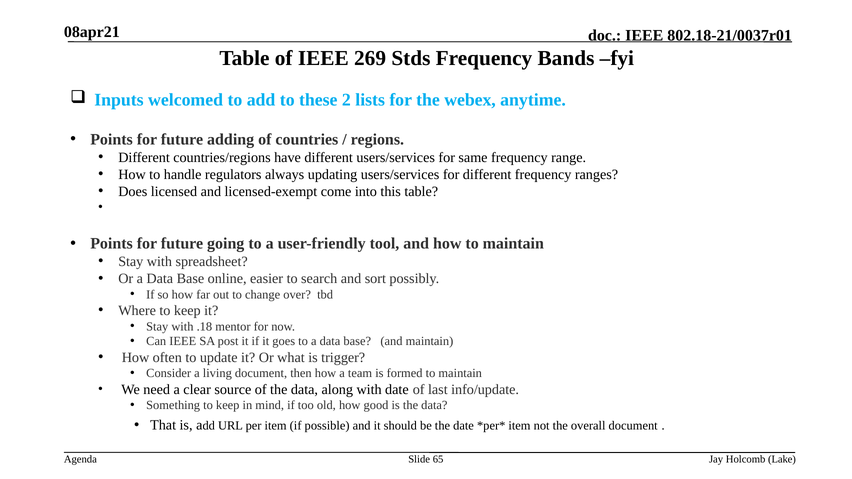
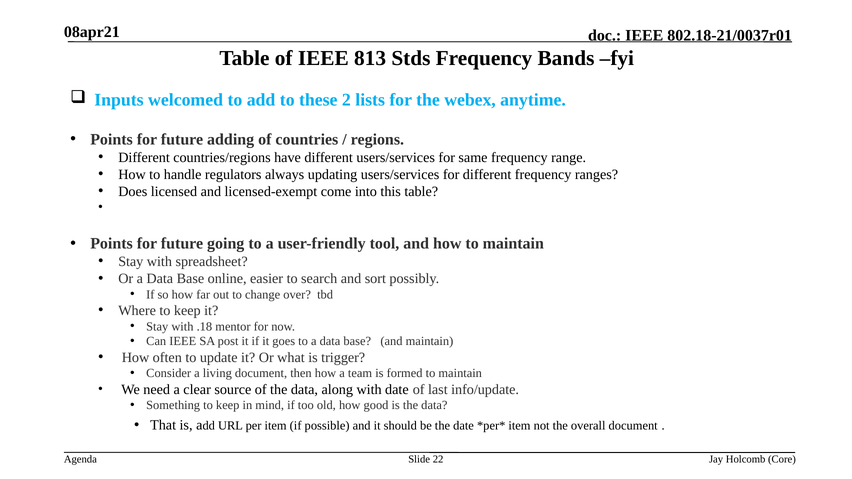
269: 269 -> 813 (370, 58)
65: 65 -> 22 (438, 460)
Lake: Lake -> Core (782, 460)
